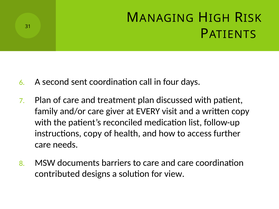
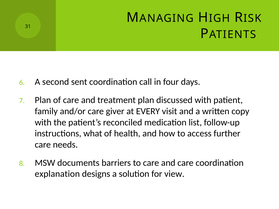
instructions copy: copy -> what (93, 134)
contributed: contributed -> explanation (57, 174)
